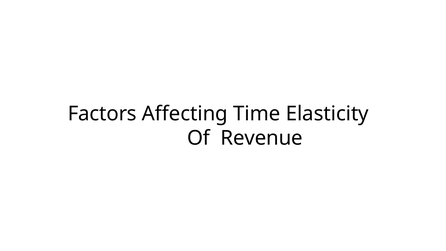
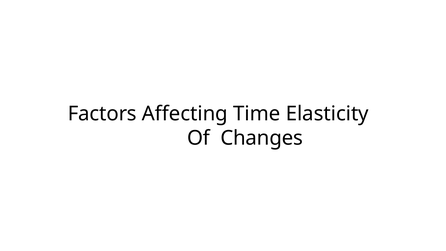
Revenue: Revenue -> Changes (262, 138)
